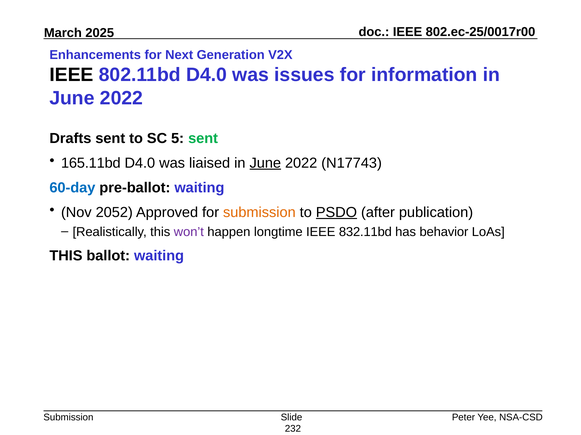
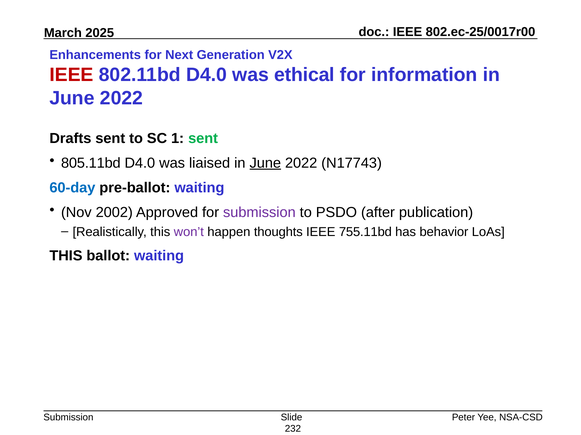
IEEE colour: black -> red (71, 75)
issues: issues -> ethical (304, 75)
5: 5 -> 1 (178, 139)
165.11bd: 165.11bd -> 805.11bd (91, 163)
2052: 2052 -> 2002 (114, 213)
submission colour: orange -> purple (259, 213)
PSDO underline: present -> none (336, 213)
longtime: longtime -> thoughts (278, 232)
832.11bd: 832.11bd -> 755.11bd (365, 232)
